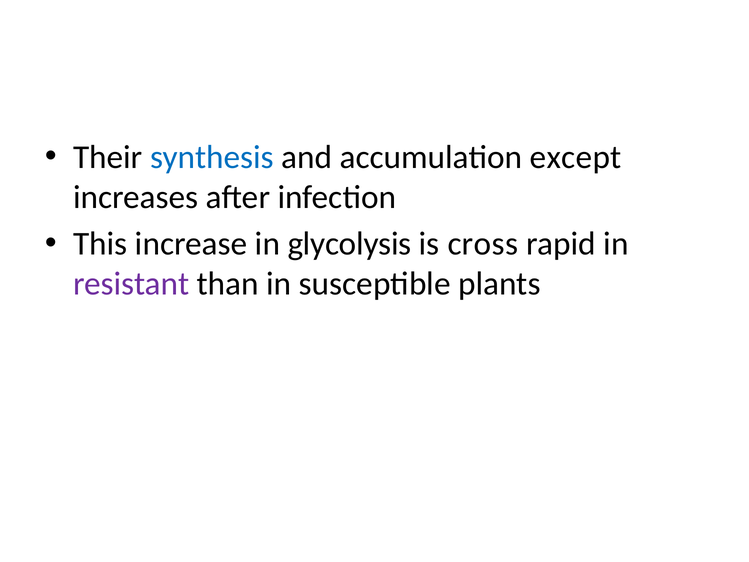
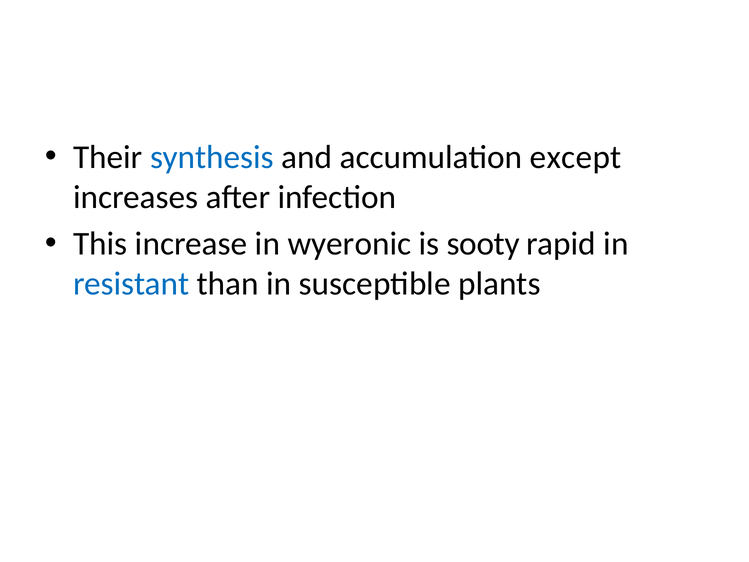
glycolysis: glycolysis -> wyeronic (349, 244)
cross: cross -> sooty (483, 244)
resistant colour: purple -> blue (131, 284)
